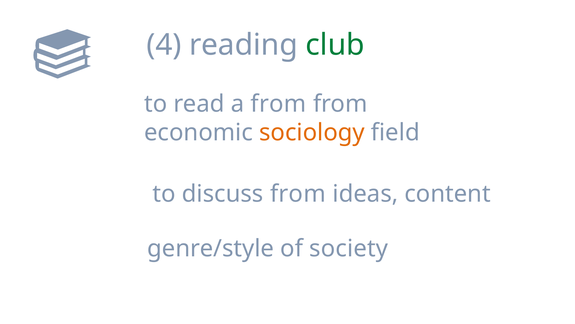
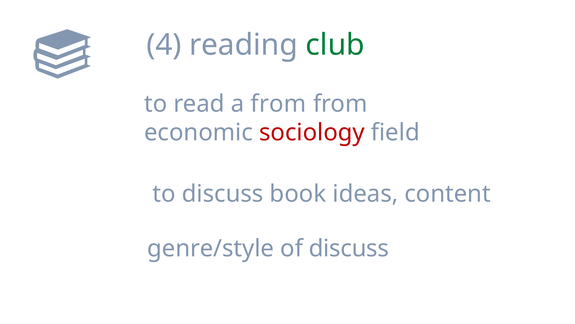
sociology colour: orange -> red (312, 132)
discuss from: from -> book (298, 194)
of society: society -> discuss (349, 248)
